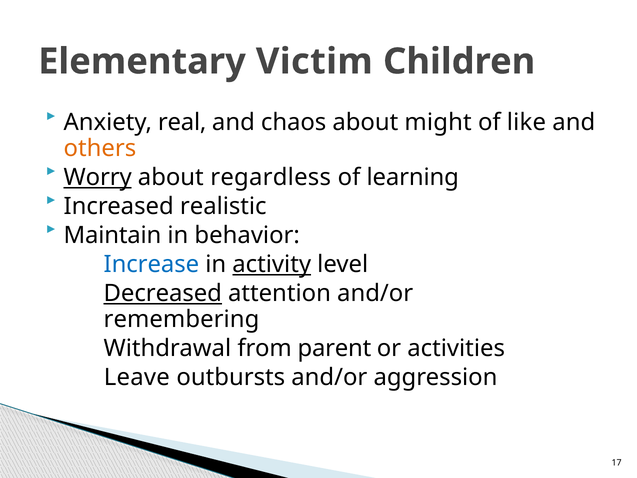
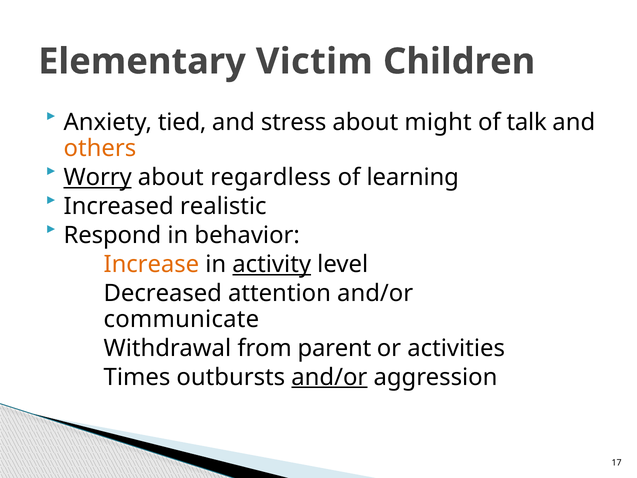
real: real -> tied (182, 122)
chaos: chaos -> stress (294, 122)
like: like -> talk (527, 122)
Maintain: Maintain -> Respond (112, 235)
Increase colour: blue -> orange (151, 264)
Decreased underline: present -> none (163, 293)
remembering: remembering -> communicate (181, 319)
Leave: Leave -> Times (137, 377)
and/or underline: none -> present (329, 377)
